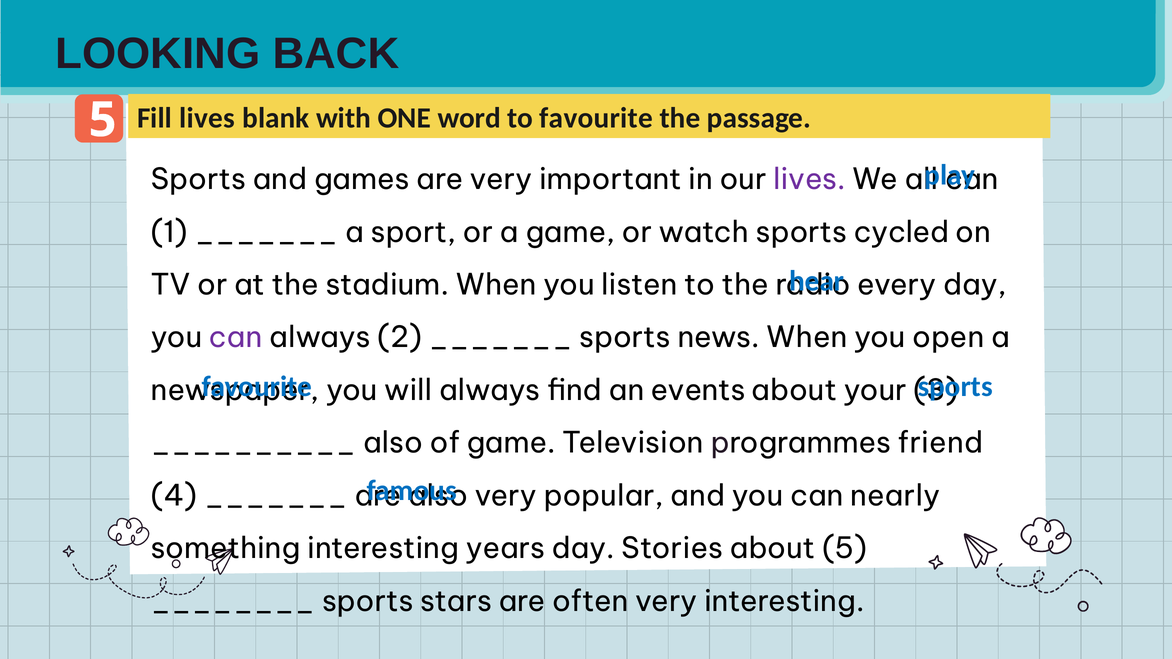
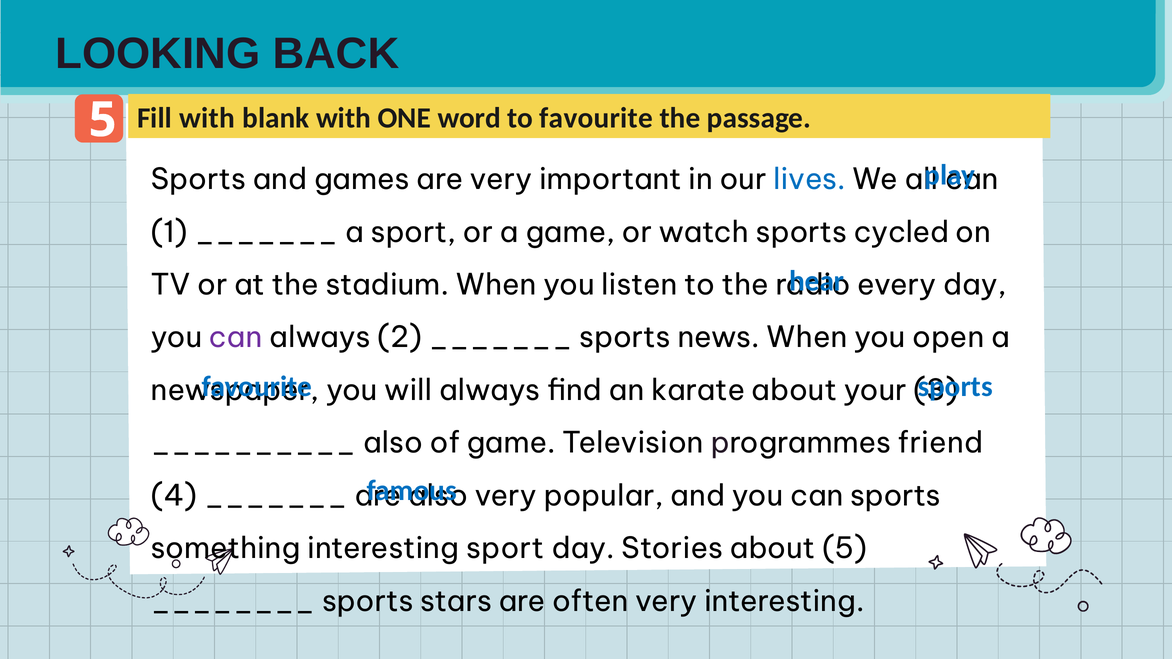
Fill lives: lives -> with (207, 118)
lives colour: purple -> blue (809, 180)
events: events -> karate (698, 391)
can nearly: nearly -> sports (896, 496)
interesting years: years -> sport (505, 549)
